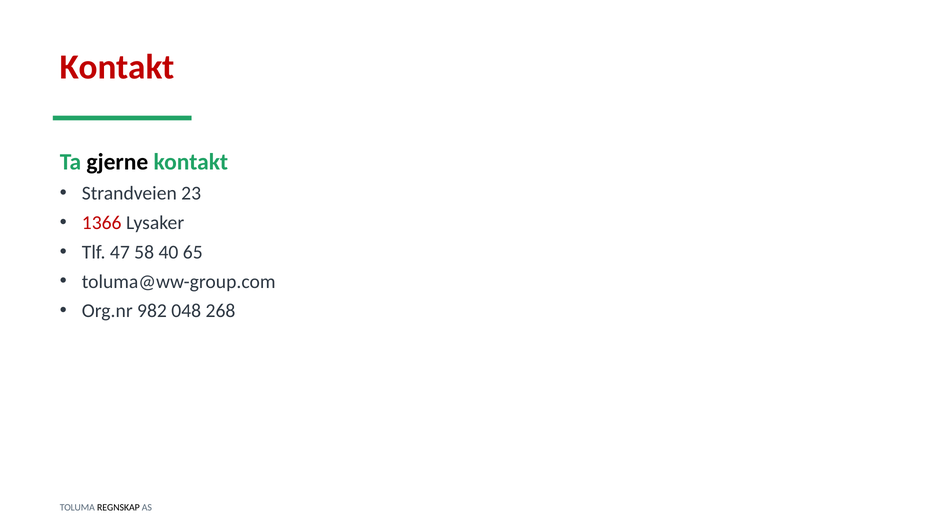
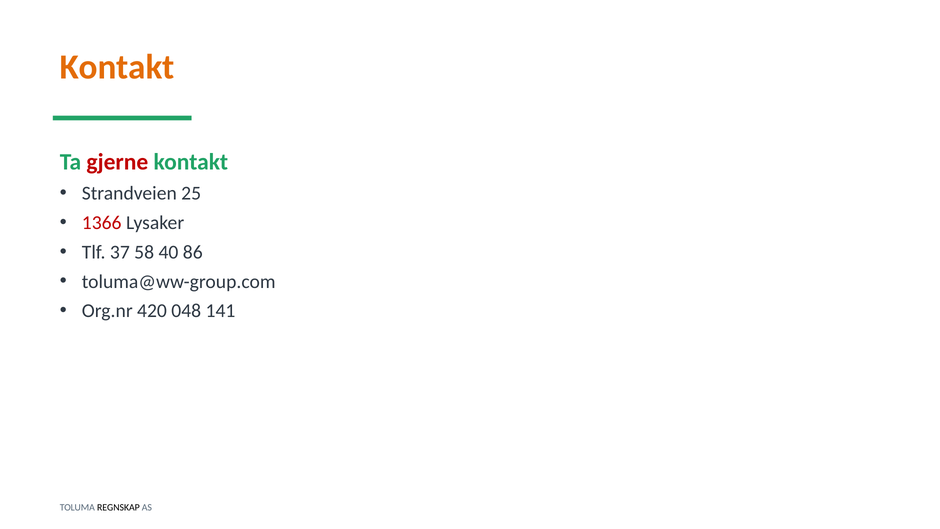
Kontakt colour: red -> orange (117, 67)
gjerne colour: black -> red (117, 162)
23: 23 -> 25 (191, 193)
47: 47 -> 37 (120, 252)
65: 65 -> 86 (193, 252)
982: 982 -> 420 (152, 311)
268: 268 -> 141 (220, 311)
